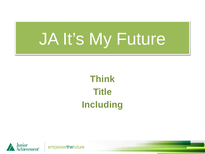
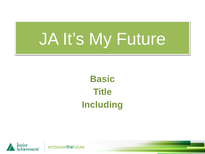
Think: Think -> Basic (102, 79)
